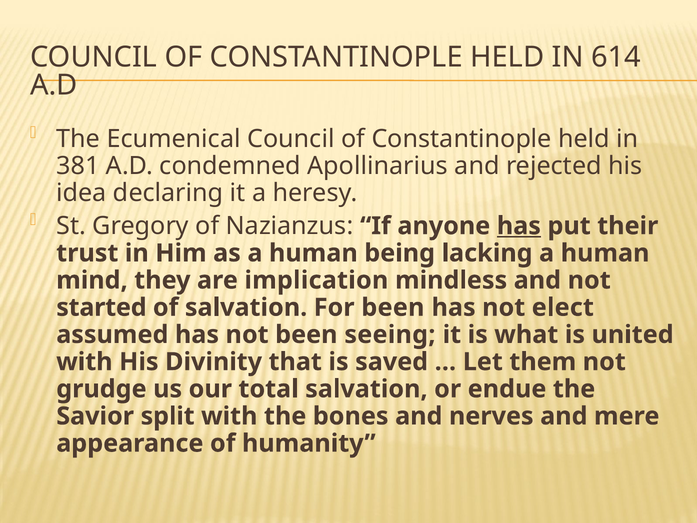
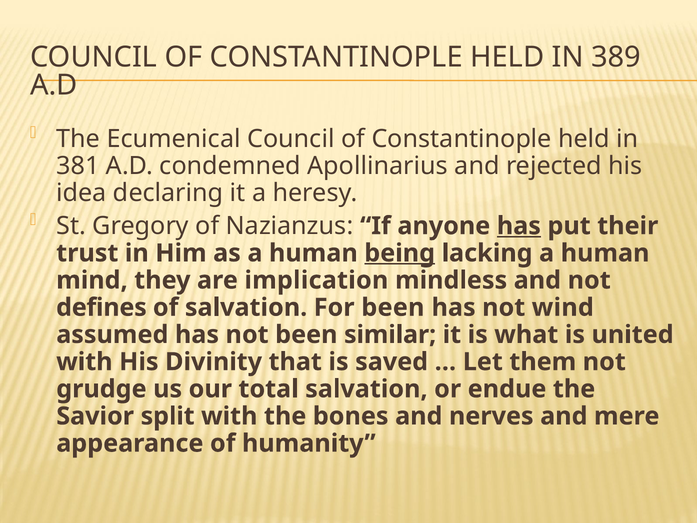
614: 614 -> 389 (616, 57)
being underline: none -> present (400, 253)
started: started -> defines (101, 307)
elect: elect -> wind (563, 307)
seeing: seeing -> similar (390, 334)
